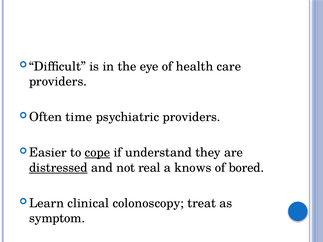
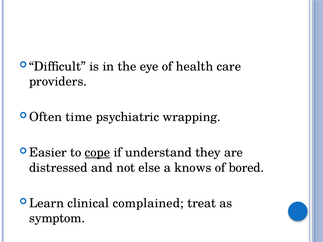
psychiatric providers: providers -> wrapping (192, 117)
distressed underline: present -> none (58, 168)
real: real -> else (149, 168)
colonoscopy: colonoscopy -> complained (148, 203)
